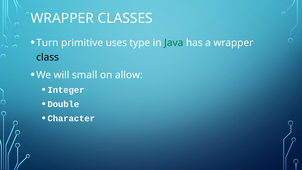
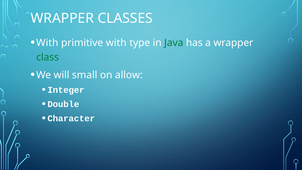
Turn: Turn -> With (47, 43)
primitive uses: uses -> with (116, 43)
class colour: black -> green (48, 57)
